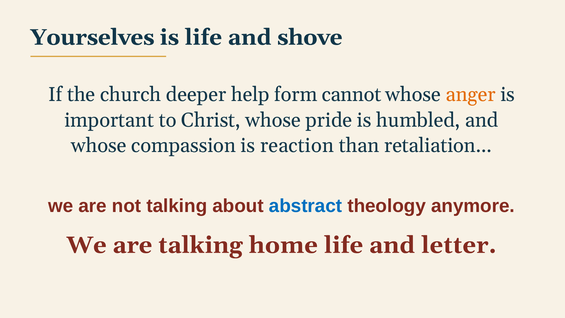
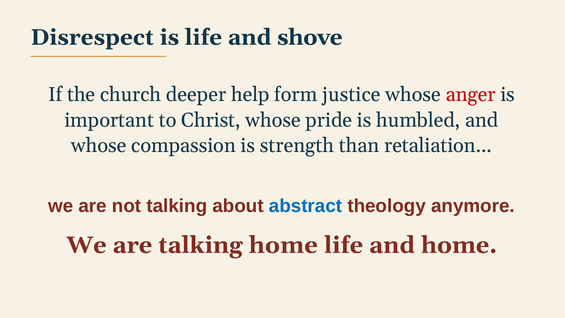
Yourselves: Yourselves -> Disrespect (92, 37)
cannot: cannot -> justice (351, 95)
anger colour: orange -> red (471, 95)
reaction: reaction -> strength (297, 145)
and letter: letter -> home (459, 245)
